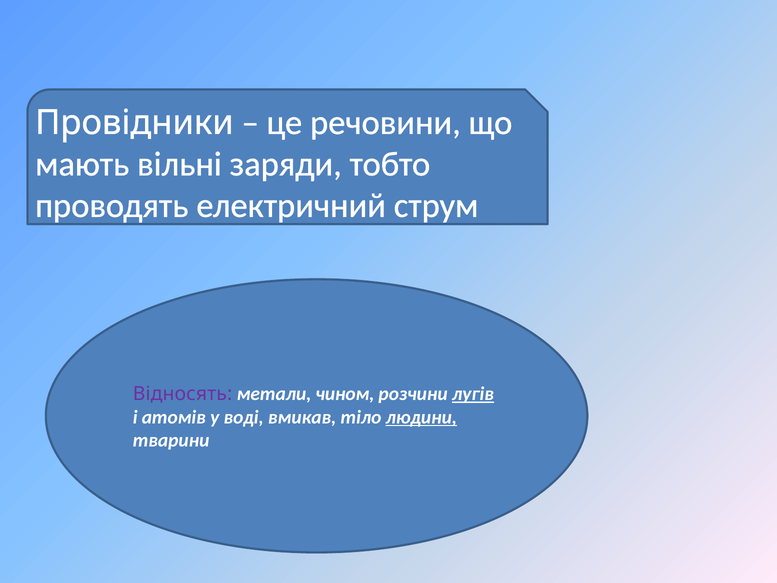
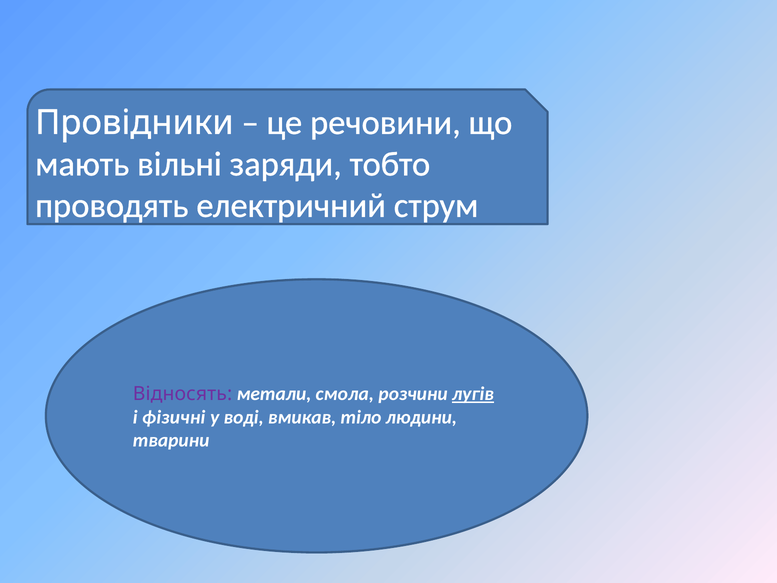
чином: чином -> смола (345, 394)
атомів: атомів -> фізичні (174, 417)
людини underline: present -> none (421, 417)
